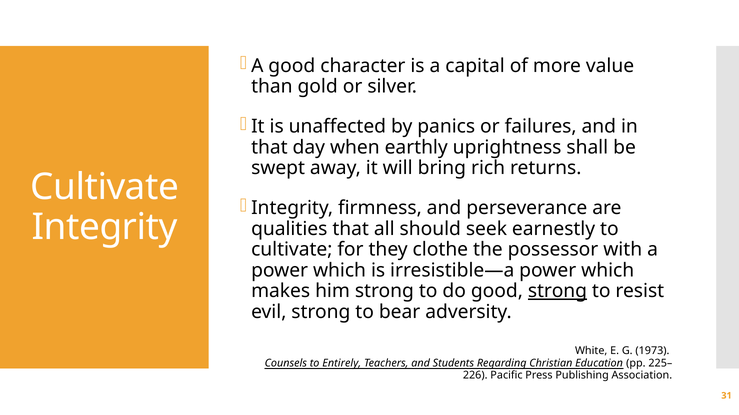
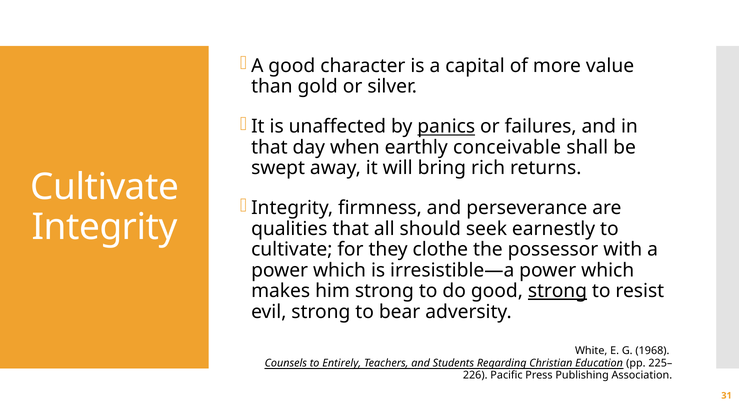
panics underline: none -> present (446, 127)
uprightness: uprightness -> conceivable (507, 148)
1973: 1973 -> 1968 (652, 351)
